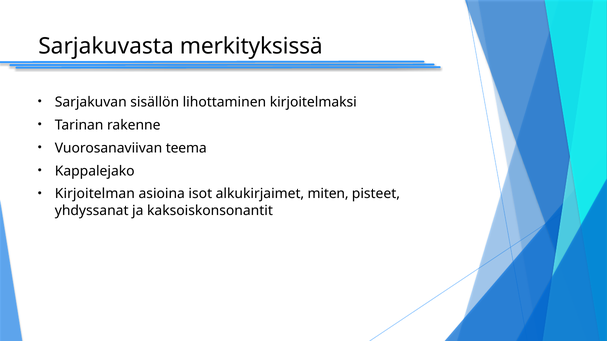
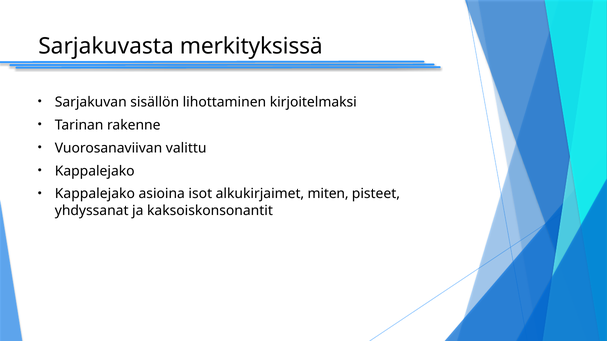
teema: teema -> valittu (186, 148)
Kirjoitelman: Kirjoitelman -> Kappalejako (95, 194)
